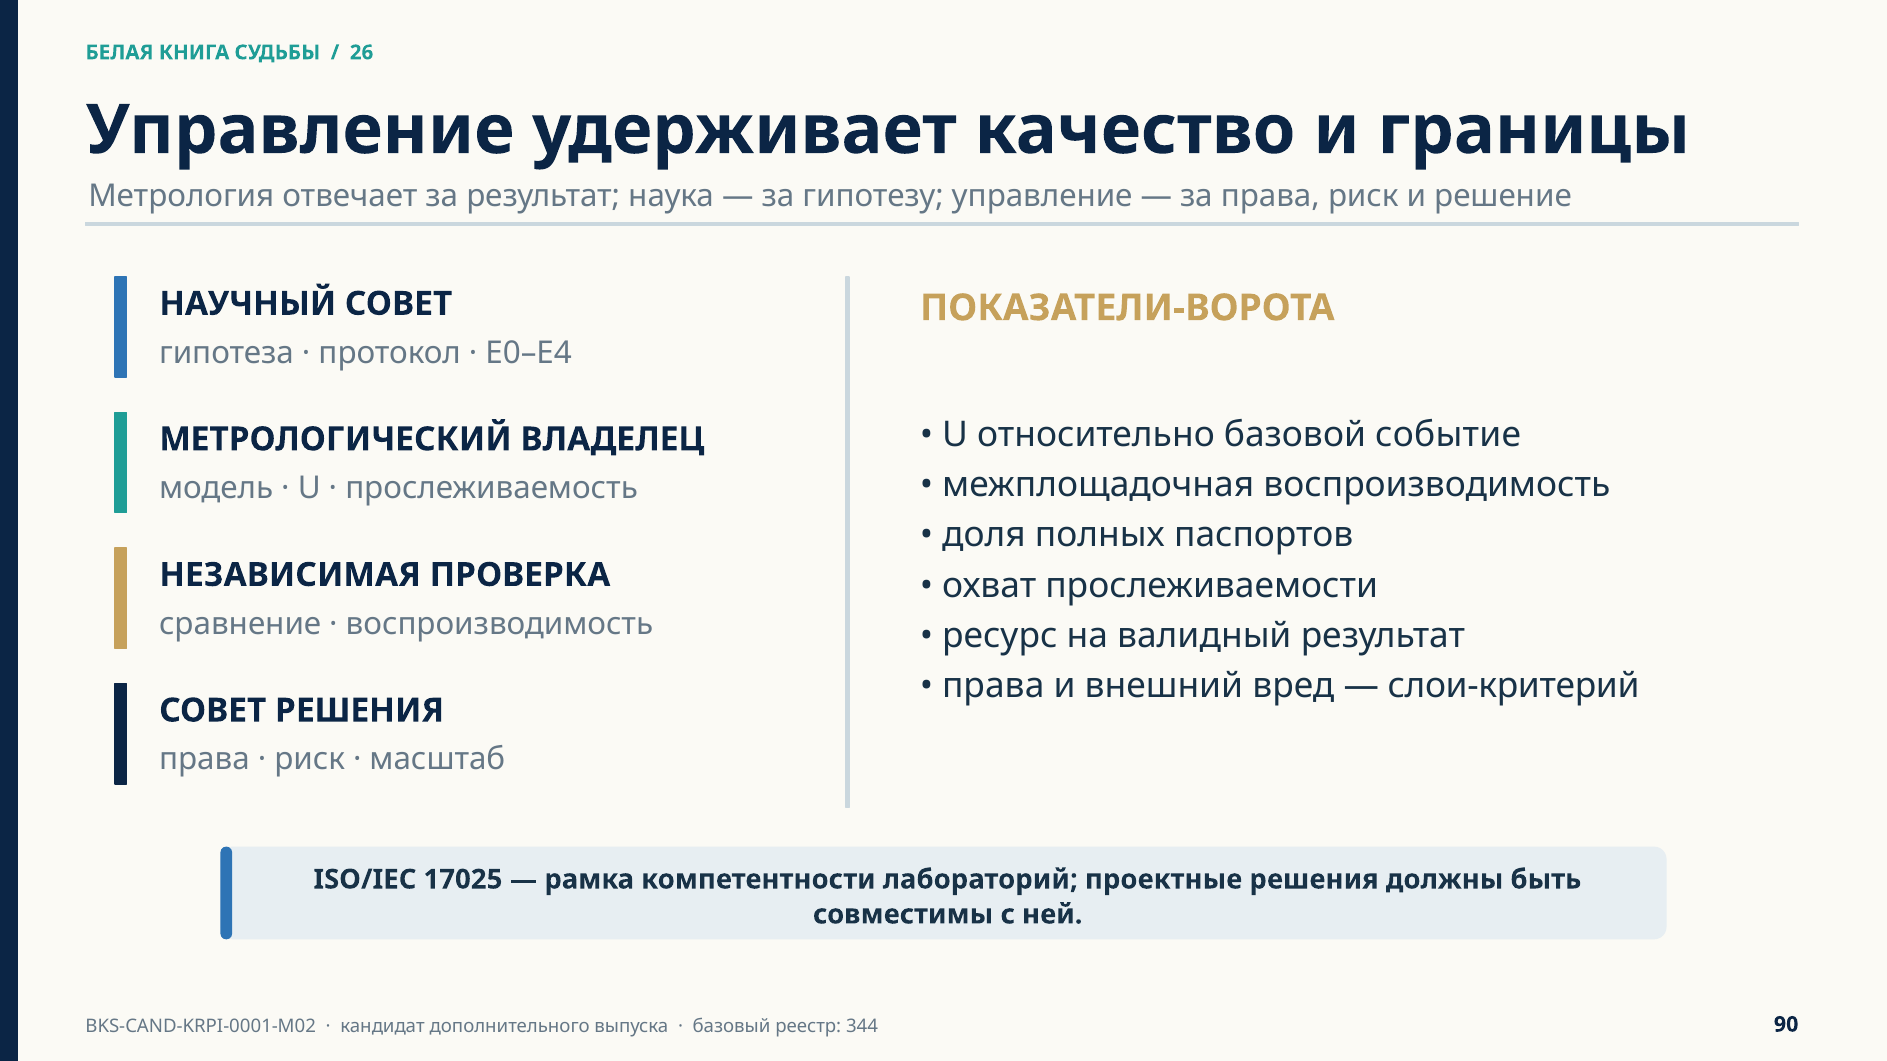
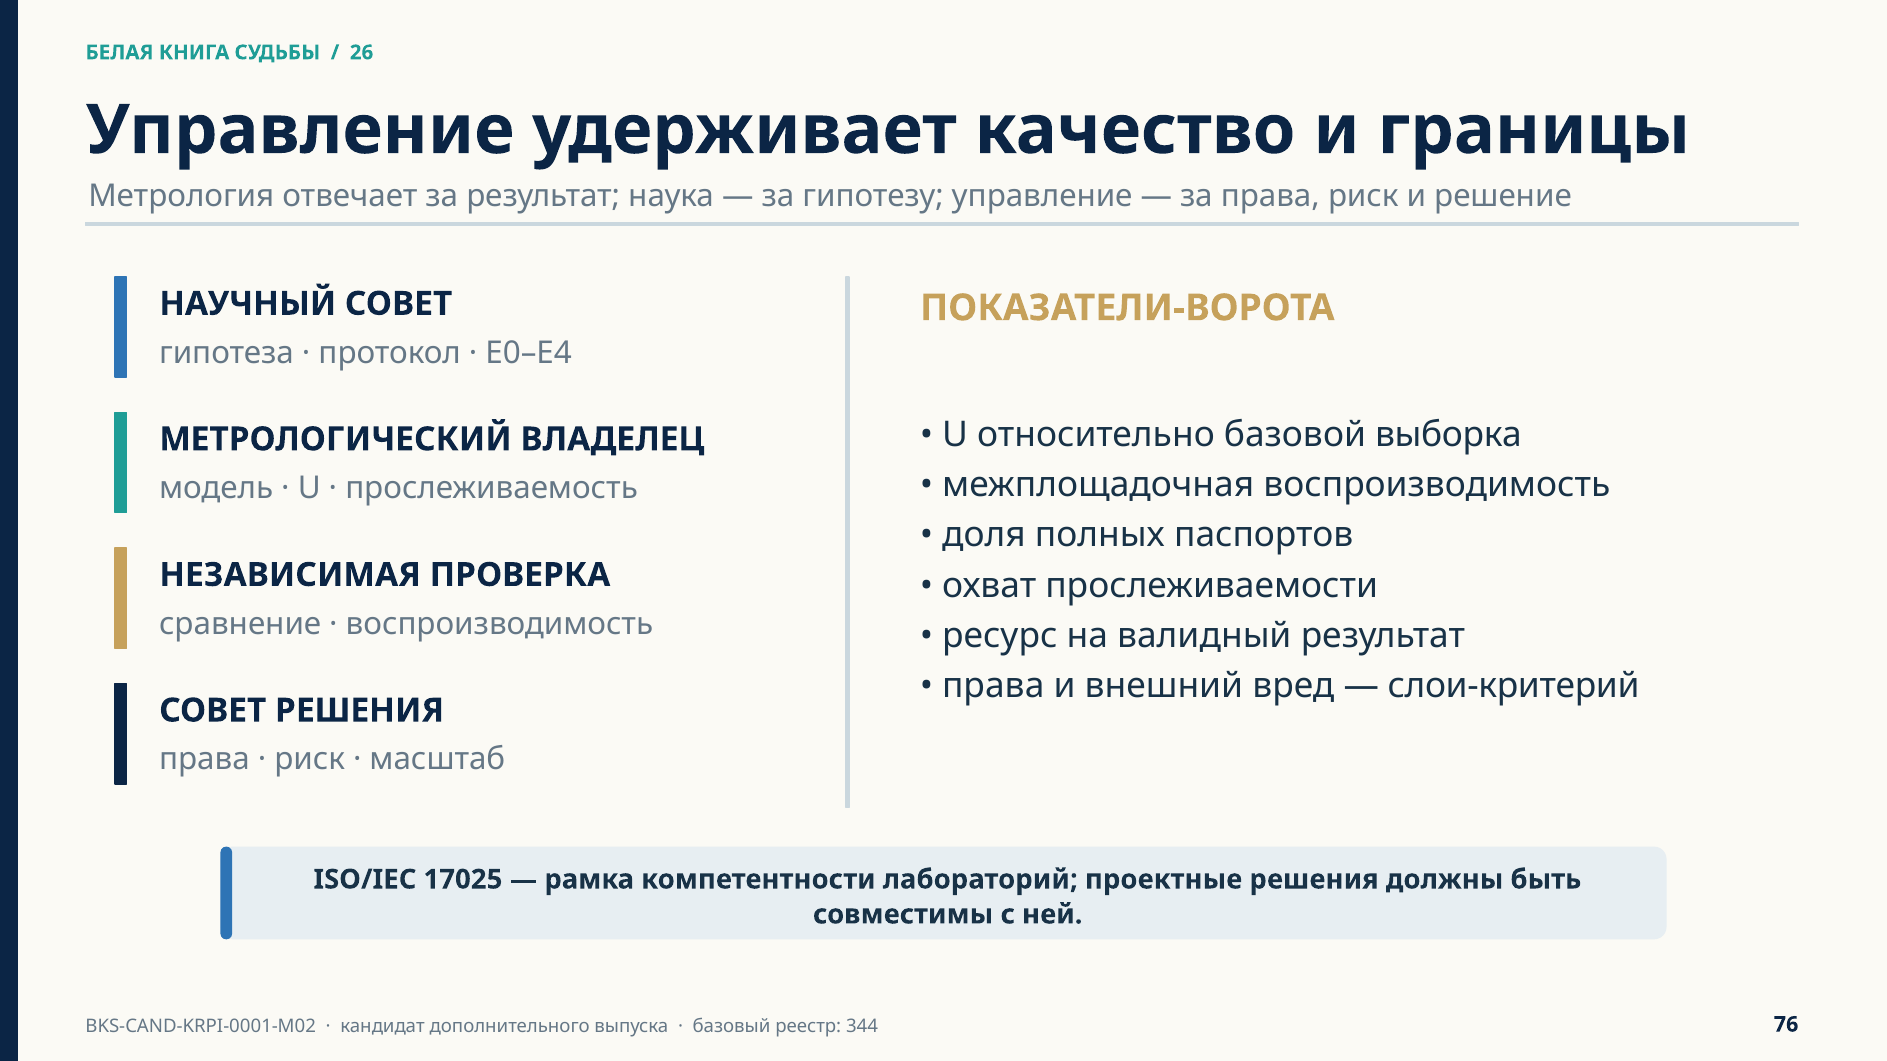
событие: событие -> выборка (1448, 435)
90: 90 -> 76 (1786, 1025)
